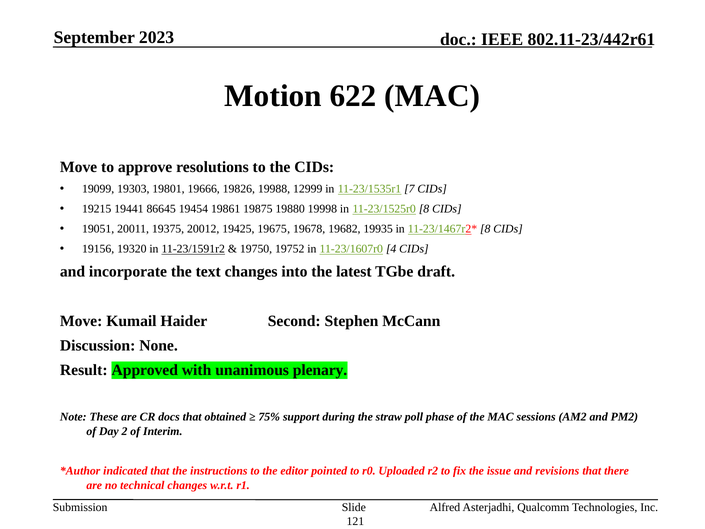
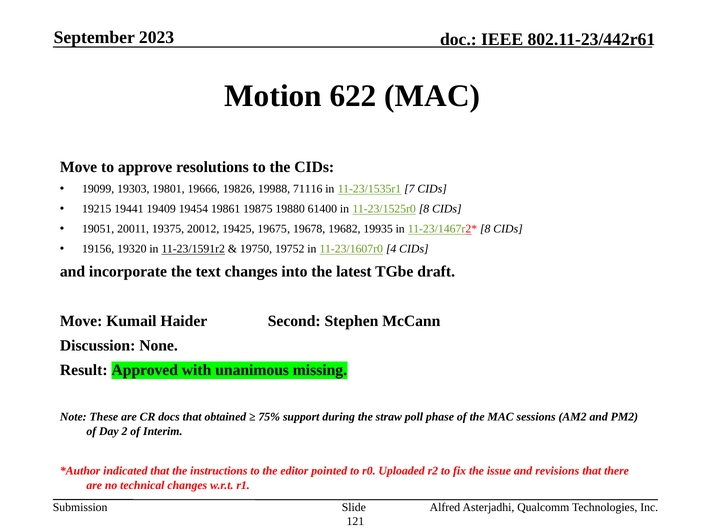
12999: 12999 -> 71116 (308, 189)
86645: 86645 -> 19409 (161, 209)
19998: 19998 -> 61400 (322, 209)
plenary: plenary -> missing (320, 370)
